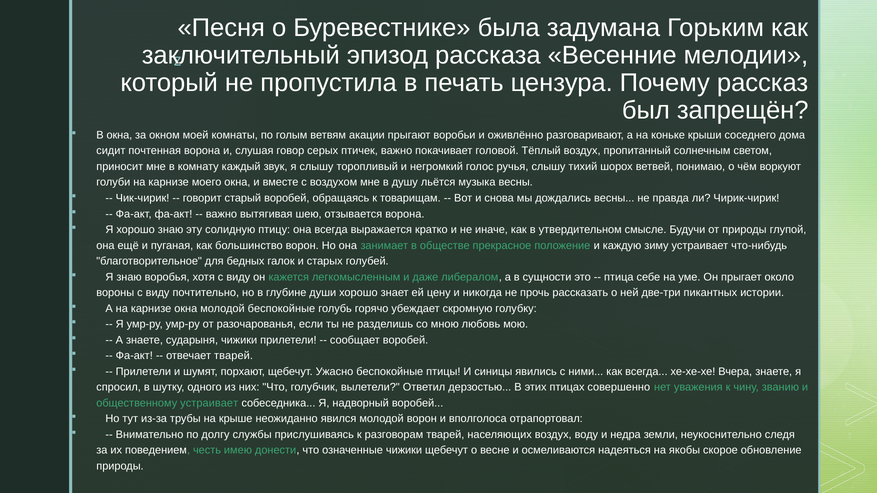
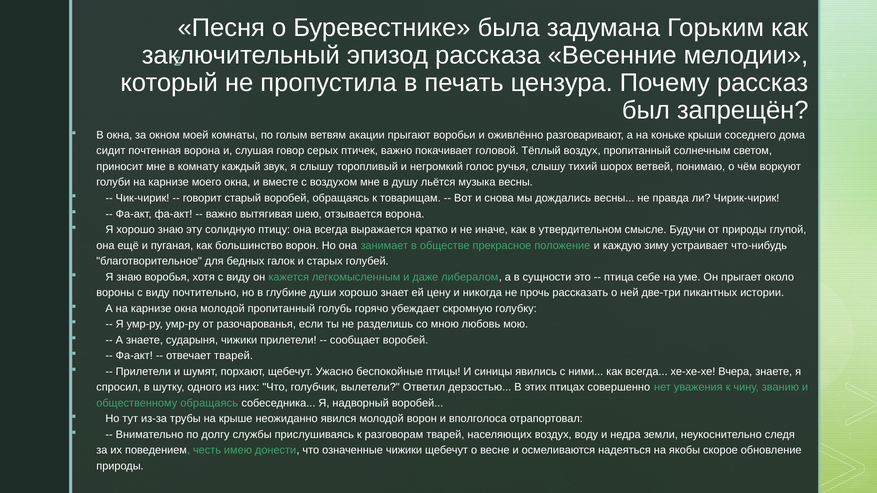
молодой беспокойные: беспокойные -> пропитанный (281, 309)
общественному устраивает: устраивает -> обращаясь (209, 403)
